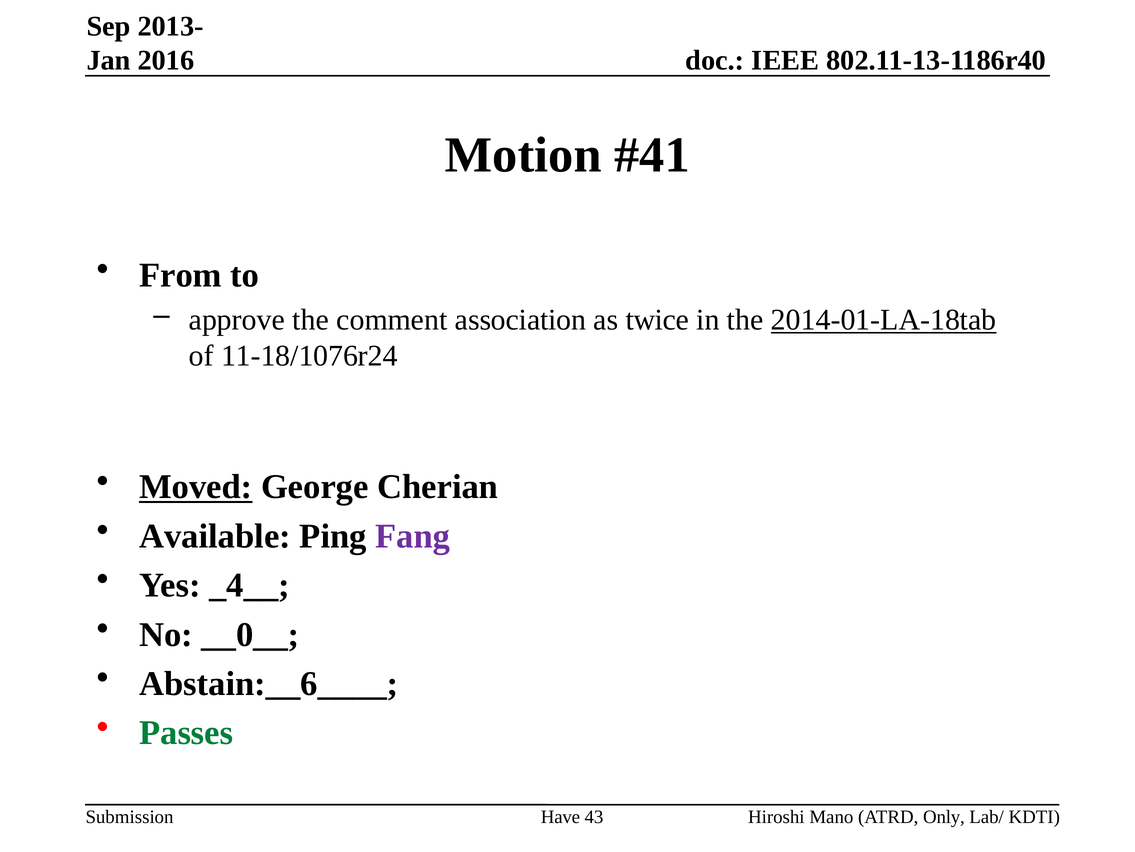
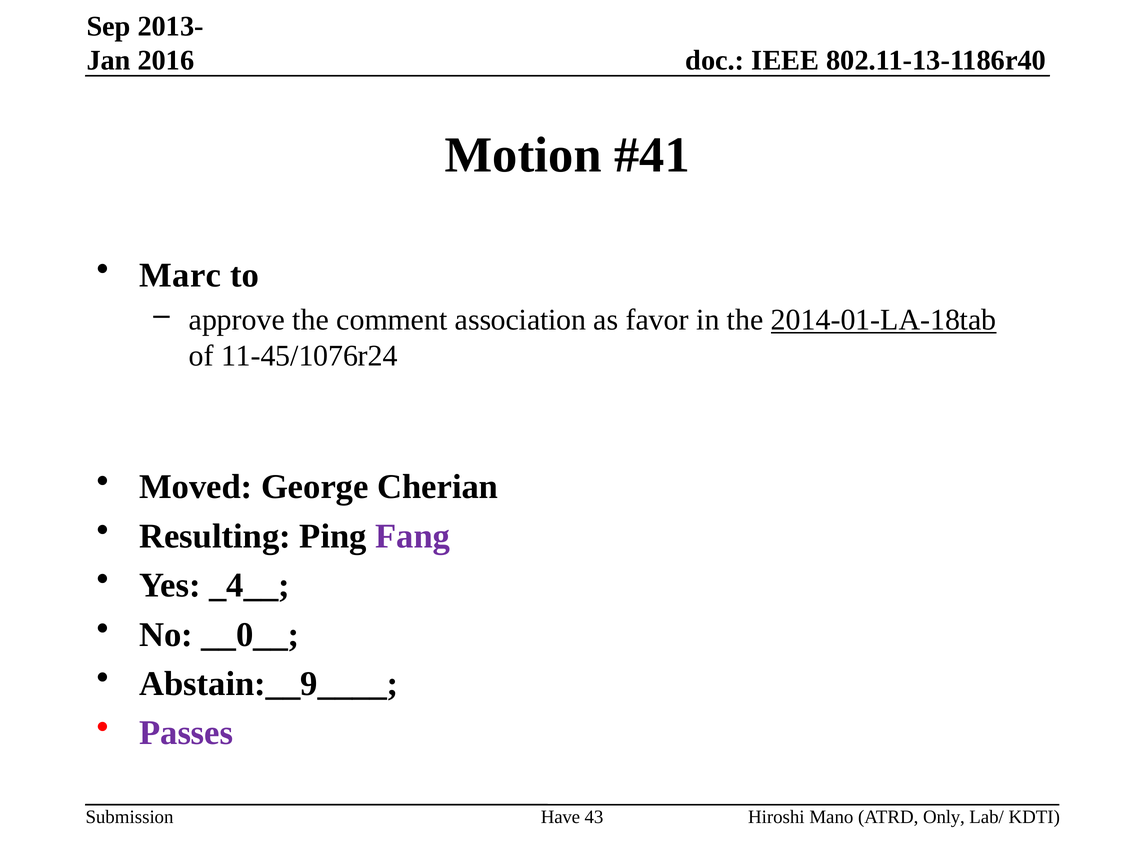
From: From -> Marc (180, 275)
twice: twice -> favor (657, 320)
11-18/1076r24: 11-18/1076r24 -> 11-45/1076r24 (309, 356)
Moved underline: present -> none (196, 487)
Available: Available -> Resulting (215, 536)
Abstain:__6____: Abstain:__6____ -> Abstain:__9____ (269, 683)
Passes colour: green -> purple (186, 732)
